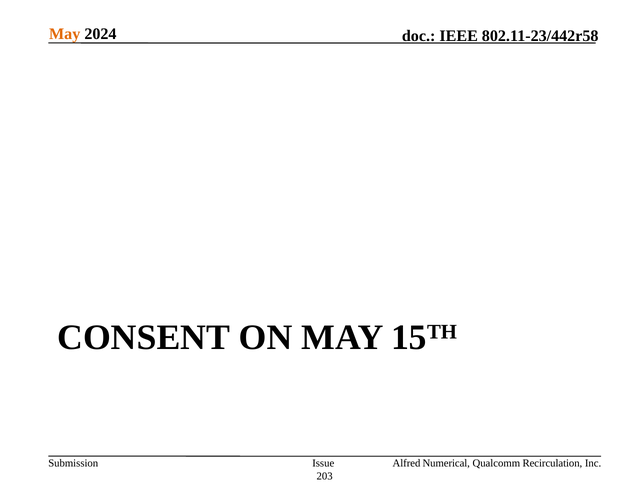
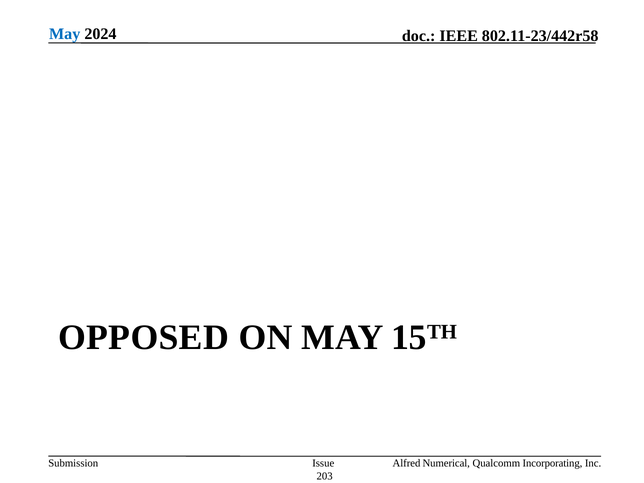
May colour: orange -> blue (65, 34)
CONSENT: CONSENT -> OPPOSED (144, 338)
Recirculation: Recirculation -> Incorporating (552, 463)
